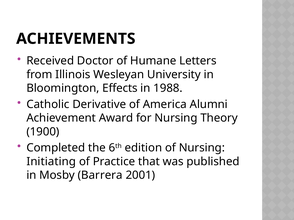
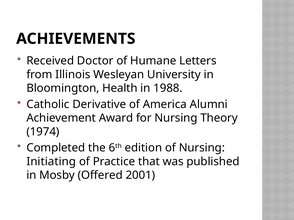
Effects: Effects -> Health (120, 88)
1900: 1900 -> 1974 (43, 132)
Barrera: Barrera -> Offered (100, 176)
